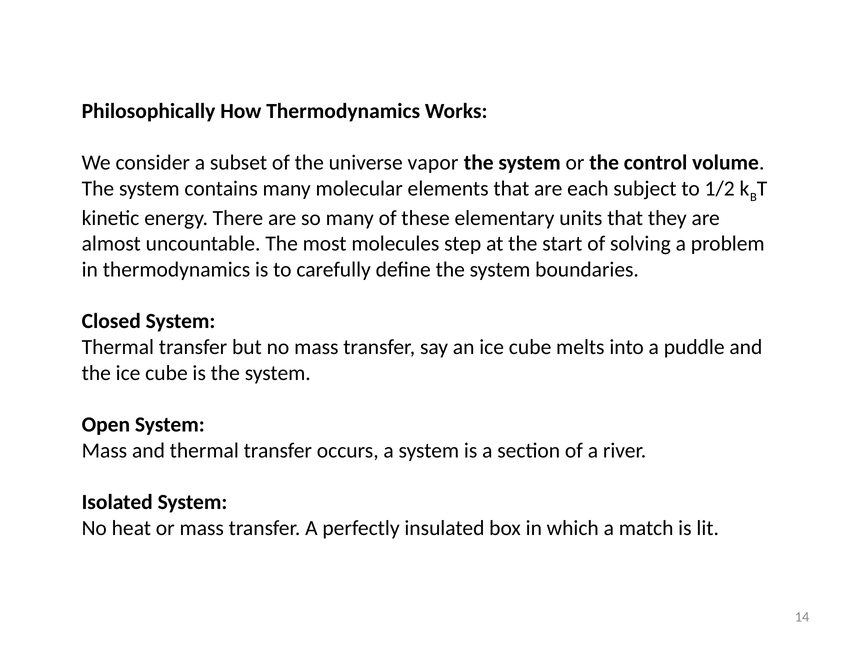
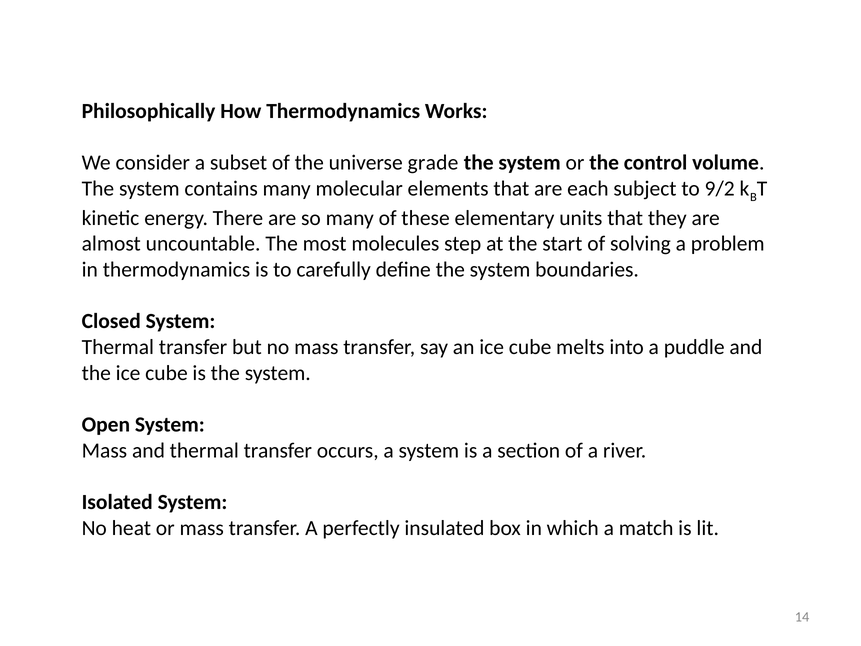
vapor: vapor -> grade (433, 163)
1/2: 1/2 -> 9/2 (720, 189)
